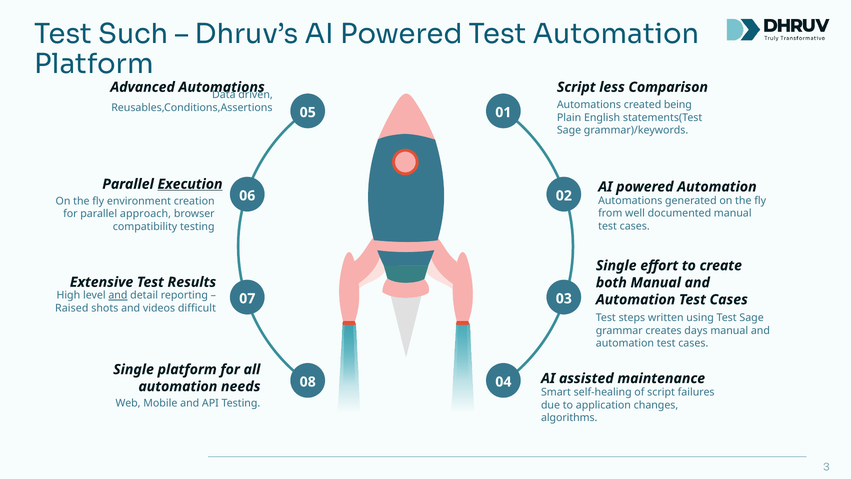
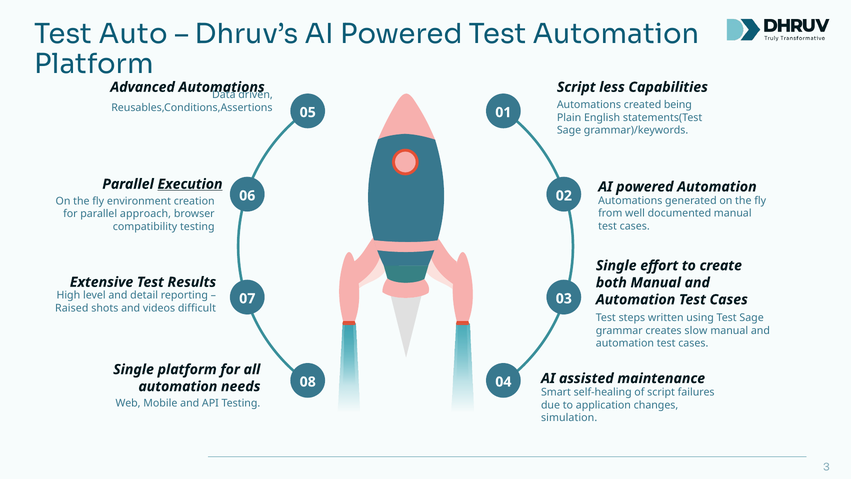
Such: Such -> Auto (133, 34)
Comparison: Comparison -> Capabilities (668, 87)
and underline: present -> none (118, 295)
days: days -> slow (696, 330)
algorithms: algorithms -> simulation (569, 418)
